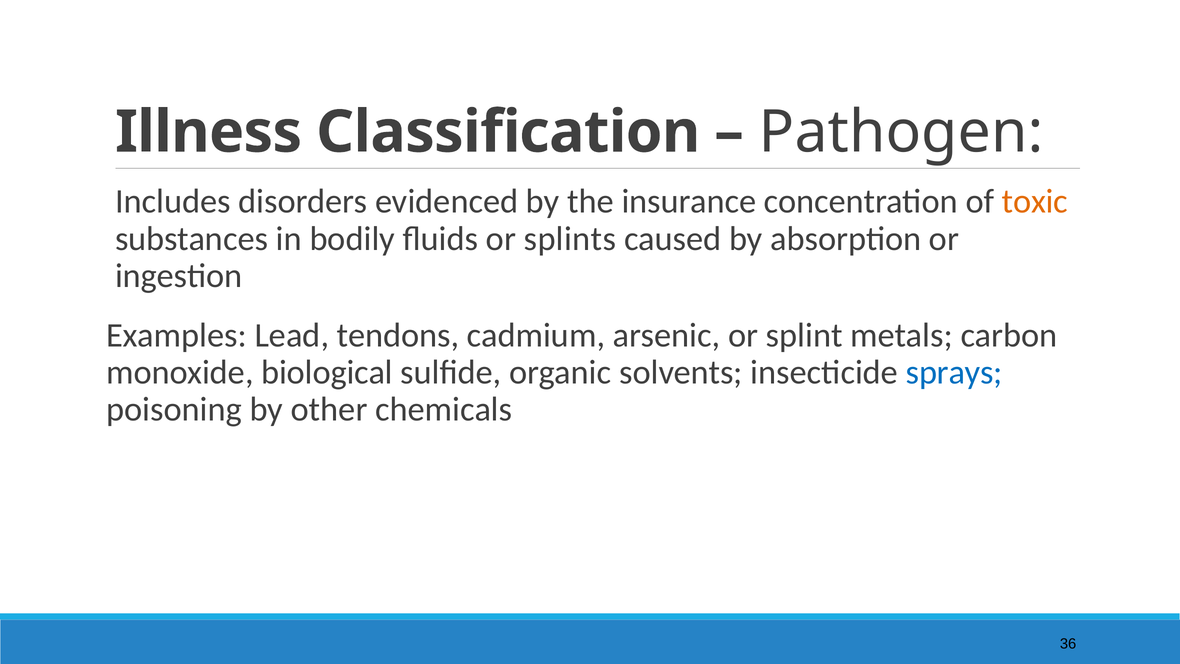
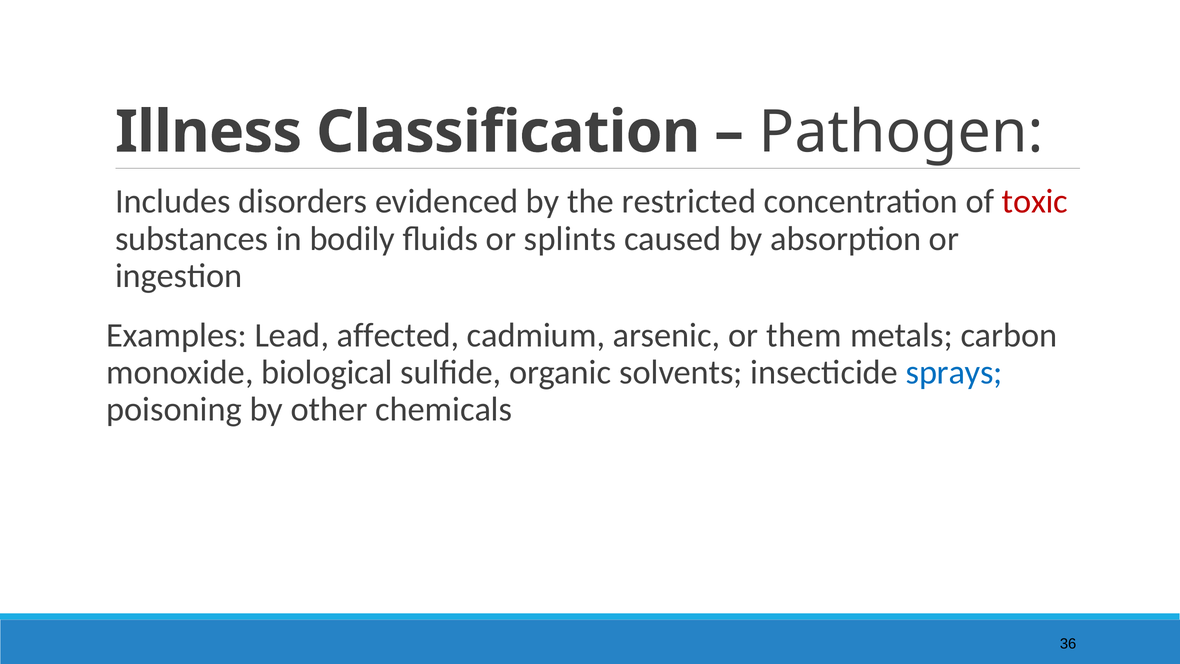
insurance: insurance -> restricted (689, 201)
toxic colour: orange -> red (1035, 201)
tendons: tendons -> affected (398, 335)
splint: splint -> them (804, 335)
